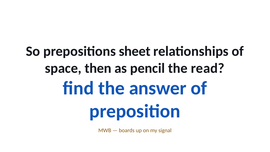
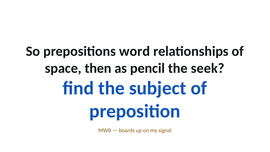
sheet: sheet -> word (135, 51)
read: read -> seek (208, 68)
answer: answer -> subject (158, 88)
